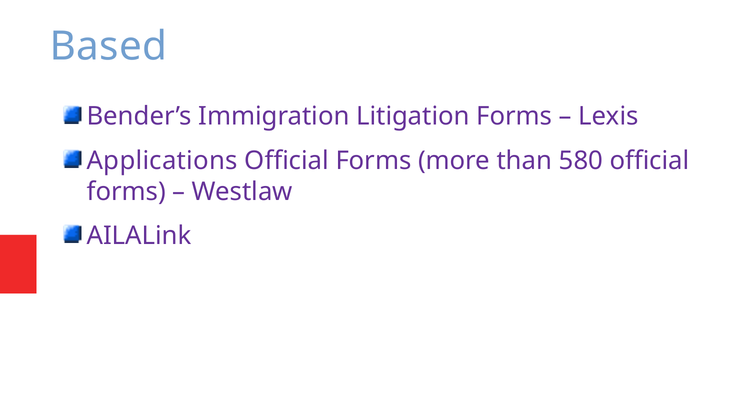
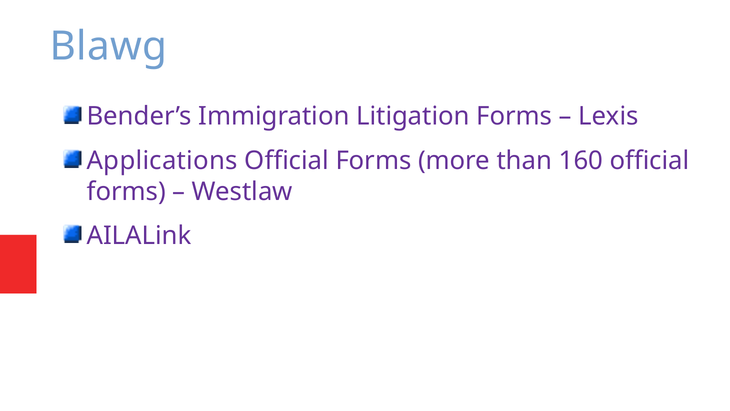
Based: Based -> Blawg (108, 46)
580: 580 -> 160 (581, 160)
